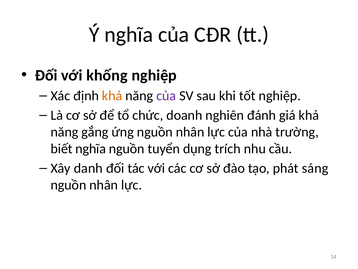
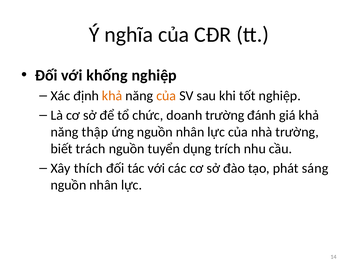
của colour: purple -> orange (166, 96)
doanh nghiên: nghiên -> trường (225, 115)
gắng: gắng -> thập (95, 132)
biết nghĩa: nghĩa -> trách (91, 148)
danh: danh -> thích (88, 168)
